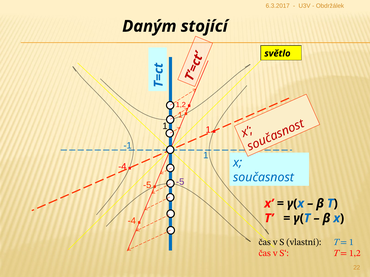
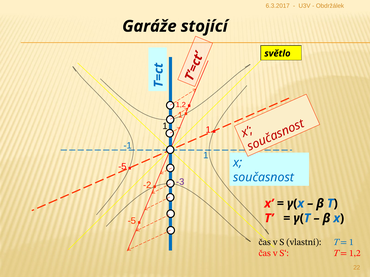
Daným: Daným -> Garáže (149, 26)
-4: -4 -> -5 (122, 167)
-5: -5 -> -3 (180, 182)
-5: -5 -> -2 (147, 185)
-4: -4 -> -5 (132, 221)
